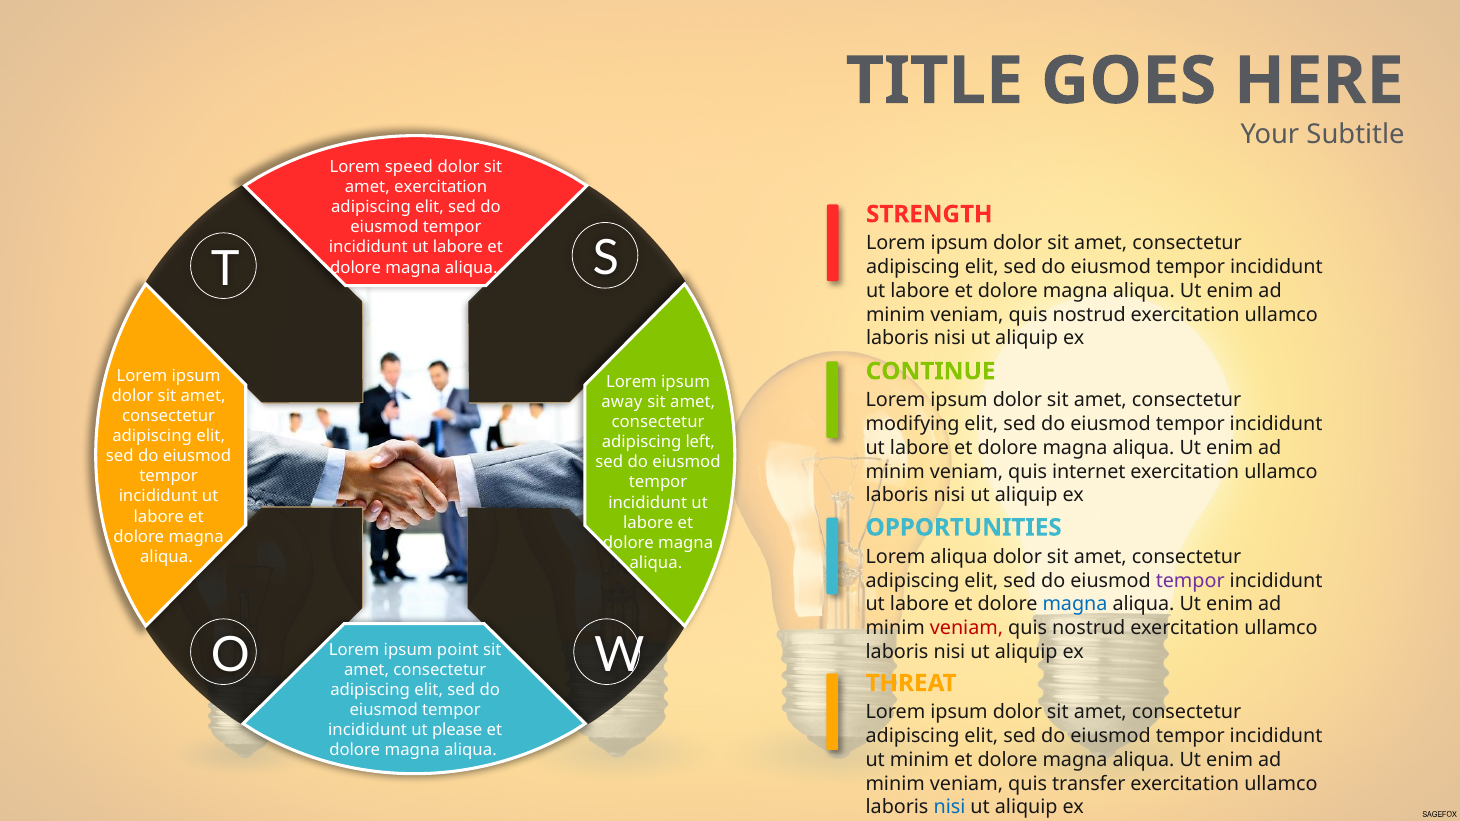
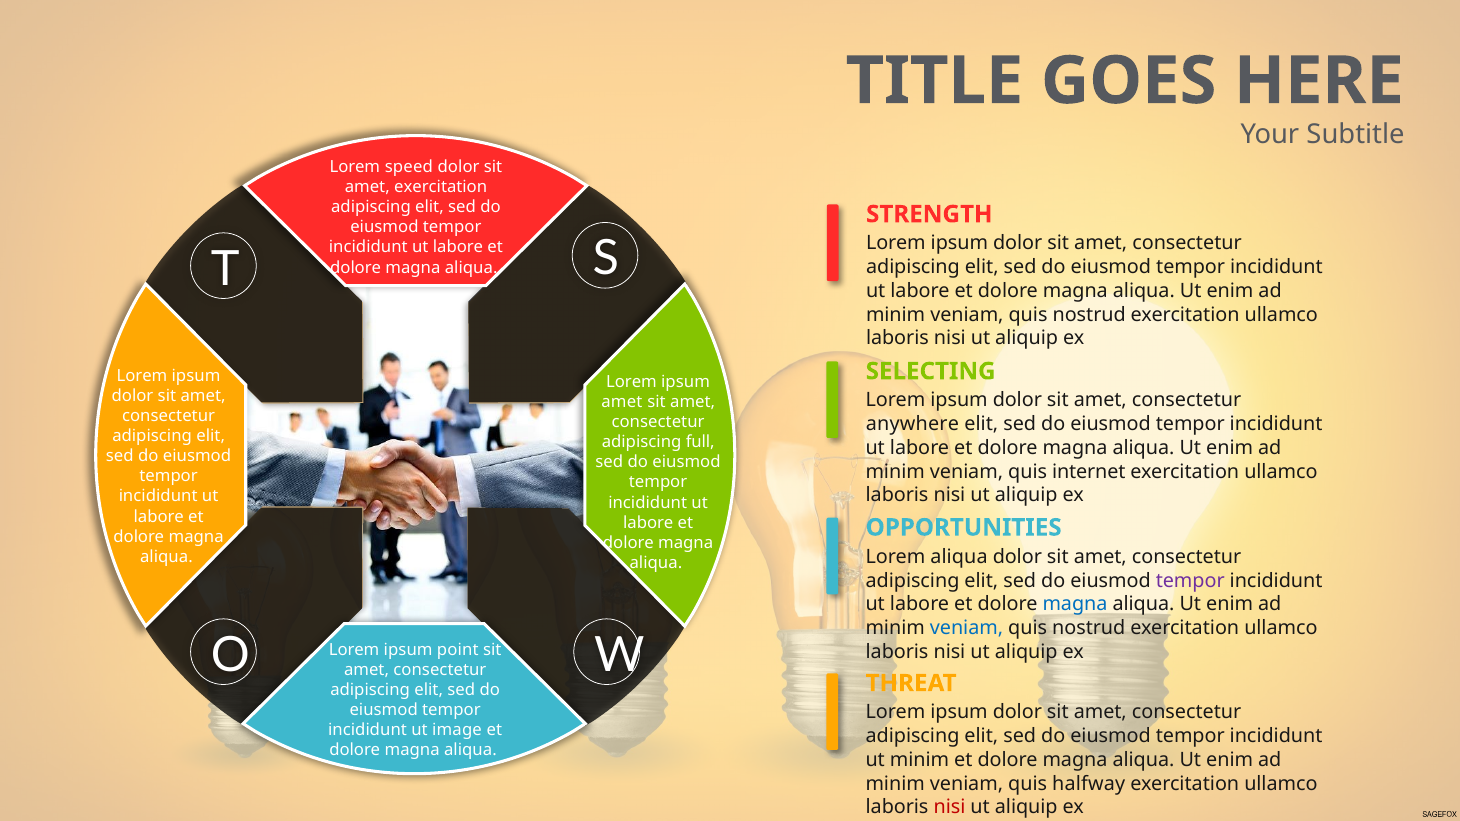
CONTINUE: CONTINUE -> SELECTING (931, 371)
away: away -> amet (622, 402)
modifying: modifying -> anywhere (912, 424)
left: left -> full (700, 442)
veniam colour: red -> blue (967, 628)
please: please -> image (457, 730)
transfer: transfer -> halfway (1089, 784)
nisi colour: blue -> red (949, 808)
